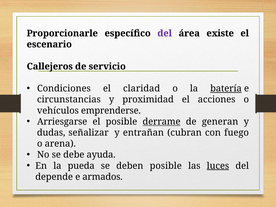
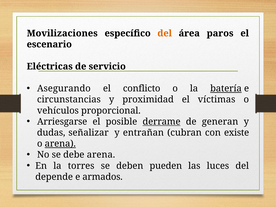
Proporcionarle: Proporcionarle -> Movilizaciones (62, 33)
del colour: purple -> orange (165, 33)
existe: existe -> paros (220, 33)
Callejeros: Callejeros -> Eléctricas (50, 66)
Condiciones: Condiciones -> Asegurando (64, 89)
claridad: claridad -> conflicto (142, 89)
acciones: acciones -> víctimas (217, 100)
emprenderse: emprenderse -> proporcional (111, 111)
fuego: fuego -> existe (237, 133)
arena underline: none -> present (60, 144)
debe ayuda: ayuda -> arena (101, 155)
pueda: pueda -> torres (81, 166)
deben posible: posible -> pueden (166, 166)
luces underline: present -> none (218, 166)
